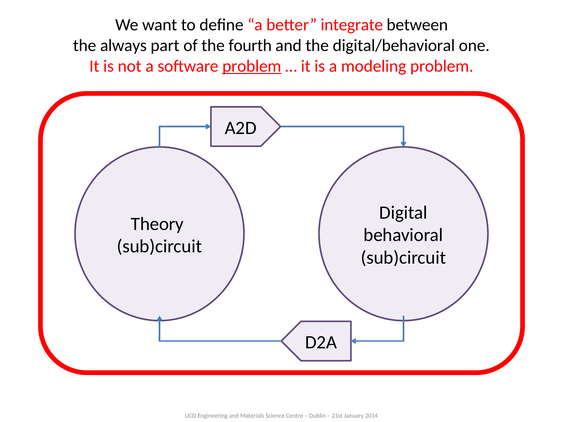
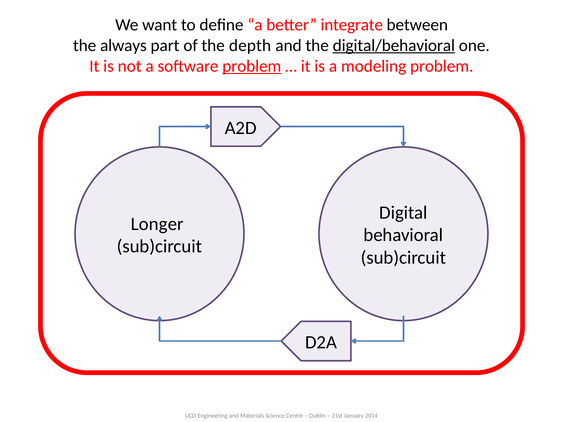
fourth: fourth -> depth (250, 46)
digital/behavioral underline: none -> present (394, 46)
Theory: Theory -> Longer (157, 224)
